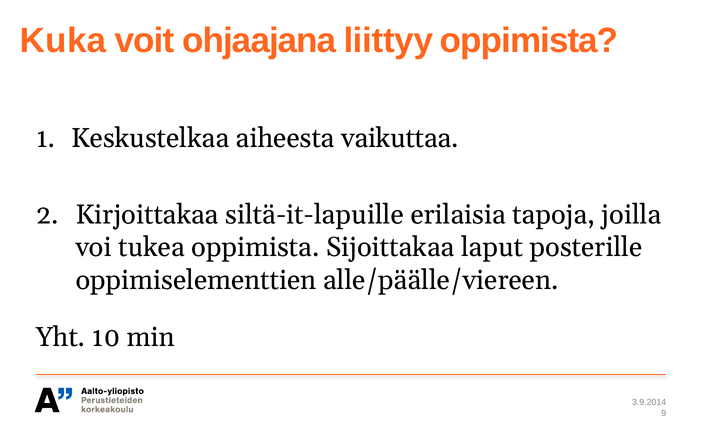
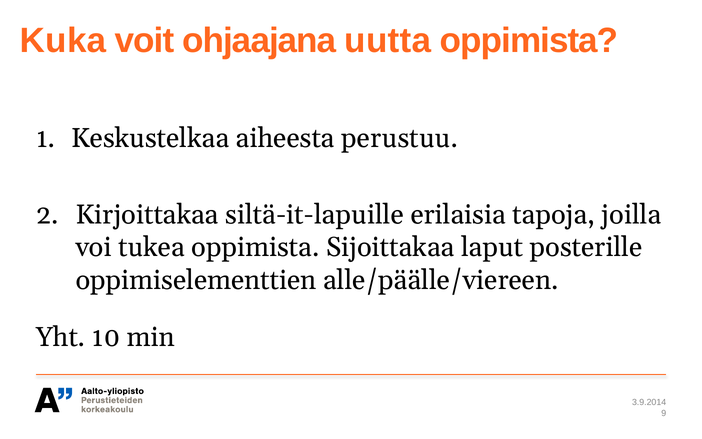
liittyy: liittyy -> uutta (388, 41)
vaikuttaa: vaikuttaa -> perustuu (400, 138)
